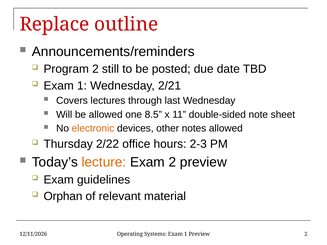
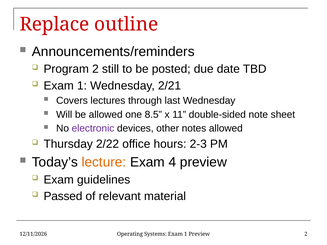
electronic colour: orange -> purple (93, 129)
Exam 2: 2 -> 4 (172, 162)
Orphan: Orphan -> Passed (63, 196)
